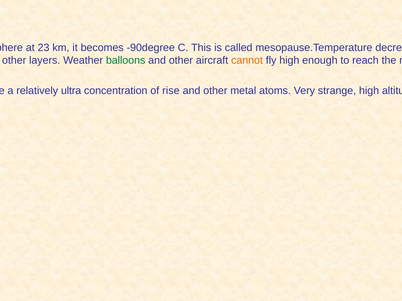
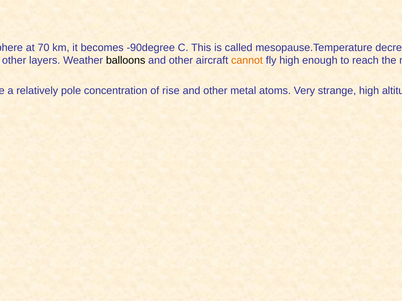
23: 23 -> 70 (44, 48)
balloons colour: green -> black (126, 60)
ultra: ultra -> pole (71, 91)
